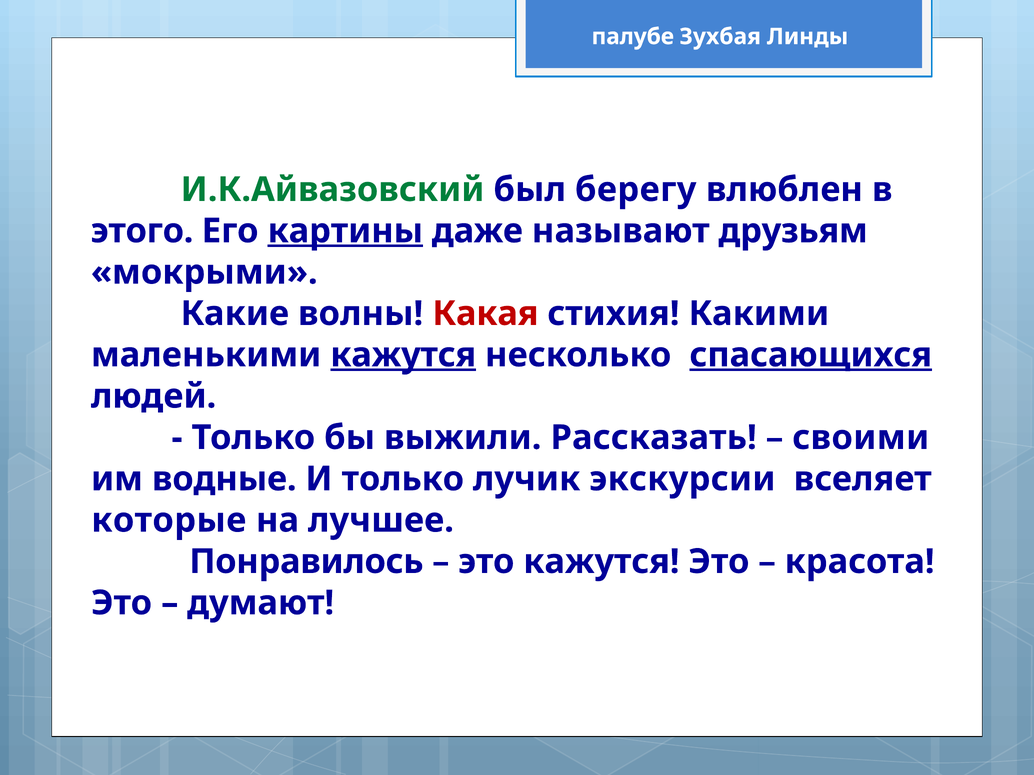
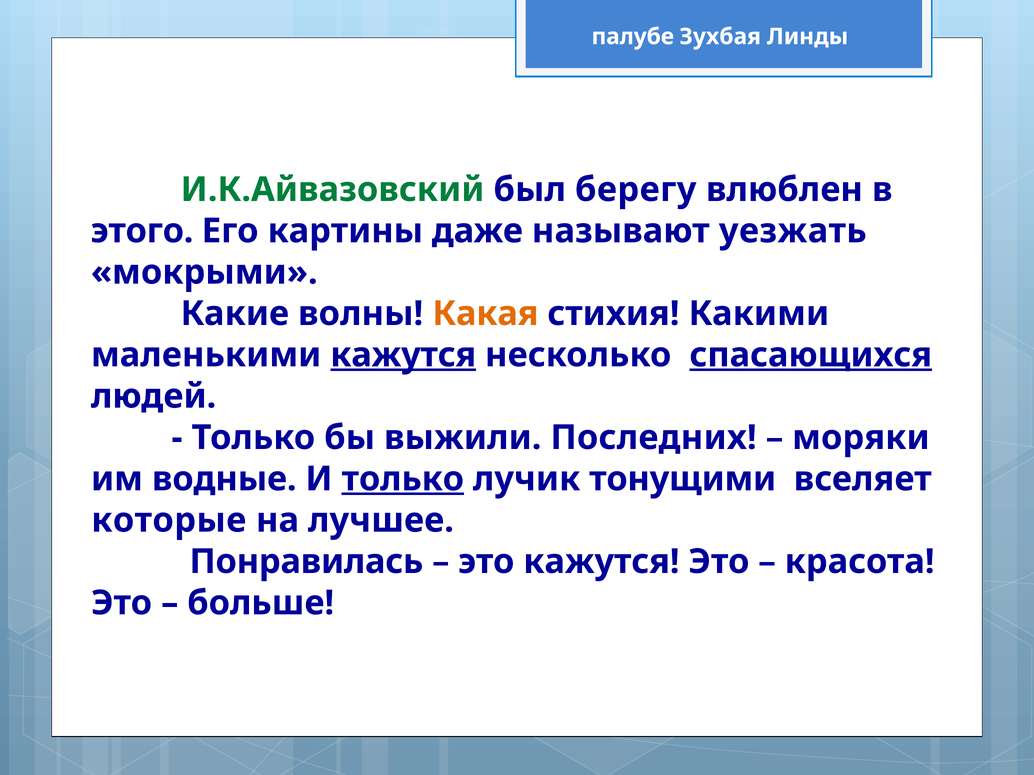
картины underline: present -> none (345, 231)
друзьям: друзьям -> уезжать (793, 231)
Какая colour: red -> orange (485, 314)
Рассказать: Рассказать -> Последних (654, 438)
своими: своими -> моряки (861, 438)
только underline: none -> present (403, 479)
экскурсии: экскурсии -> тонущими (683, 479)
Понравилось: Понравилось -> Понравилась (306, 562)
думают: думают -> больше (261, 603)
